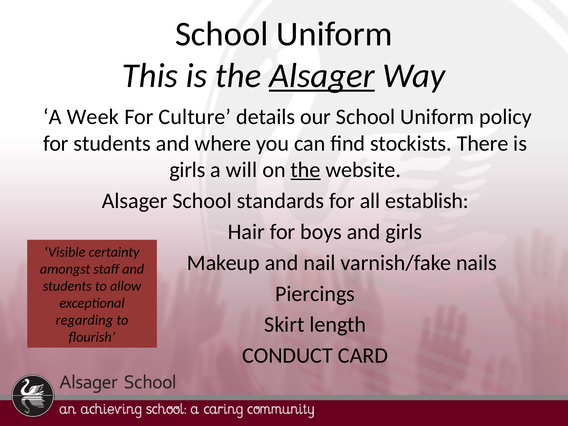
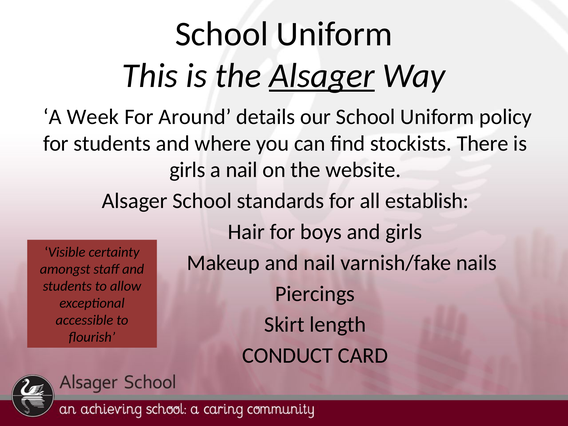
Culture: Culture -> Around (195, 117)
a will: will -> nail (242, 170)
the underline: present -> none (306, 170)
regarding: regarding -> accessible (84, 320)
